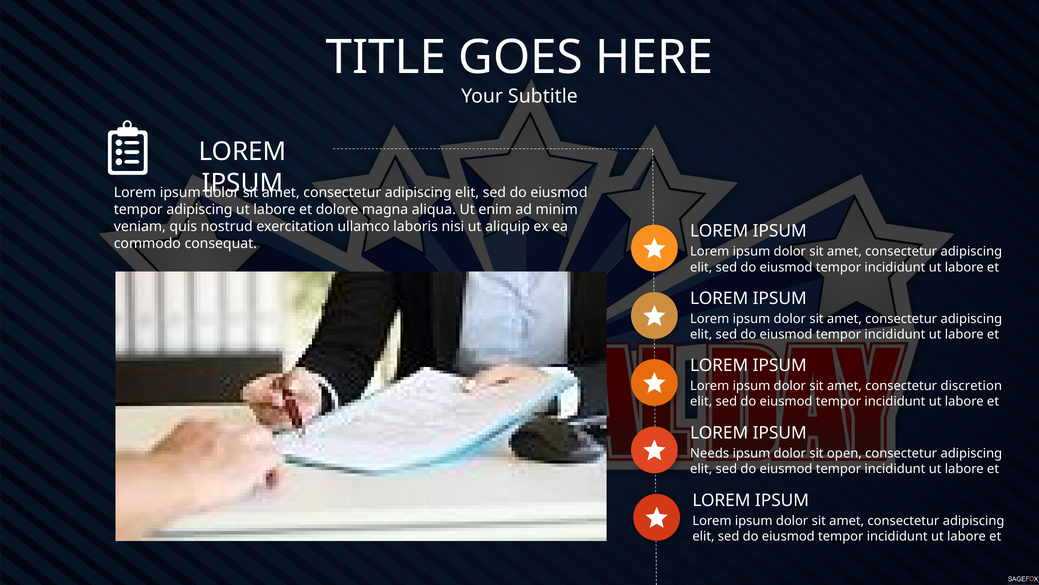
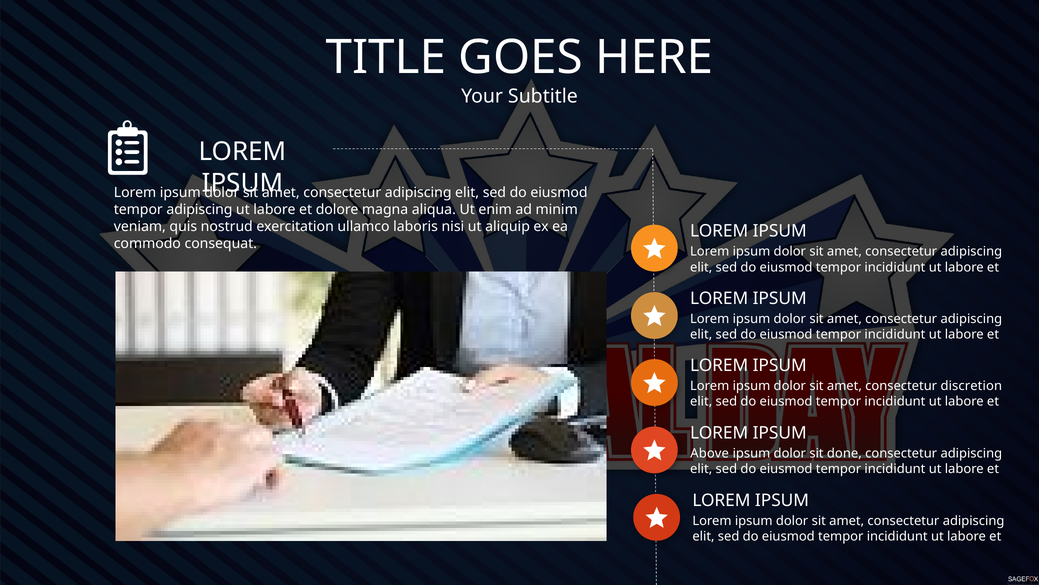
Needs: Needs -> Above (710, 453)
open: open -> done (844, 453)
